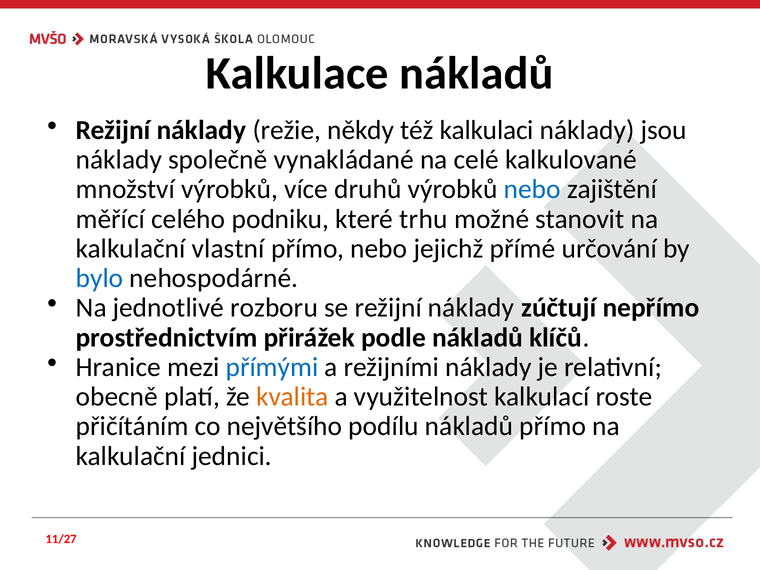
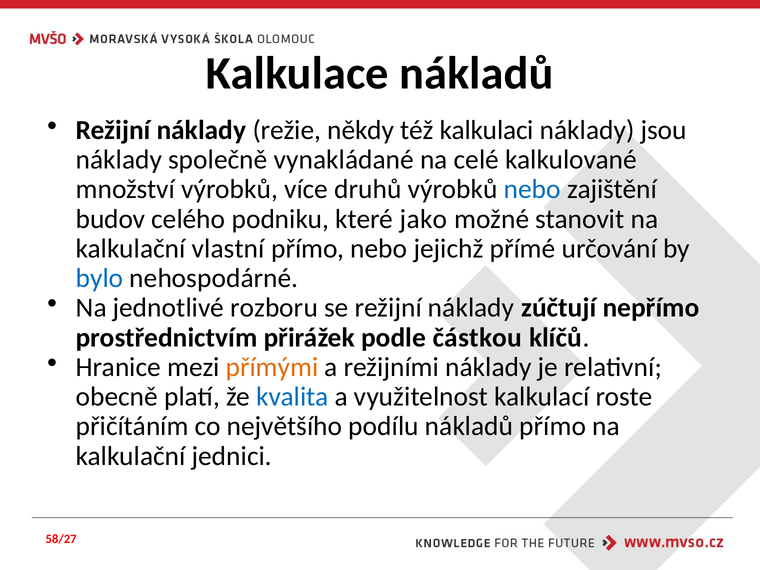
měřící: měřící -> budov (111, 219)
trhu: trhu -> jako (424, 219)
podle nákladů: nákladů -> částkou (477, 338)
přímými colour: blue -> orange (272, 367)
kvalita colour: orange -> blue (292, 397)
11/27: 11/27 -> 58/27 (61, 539)
